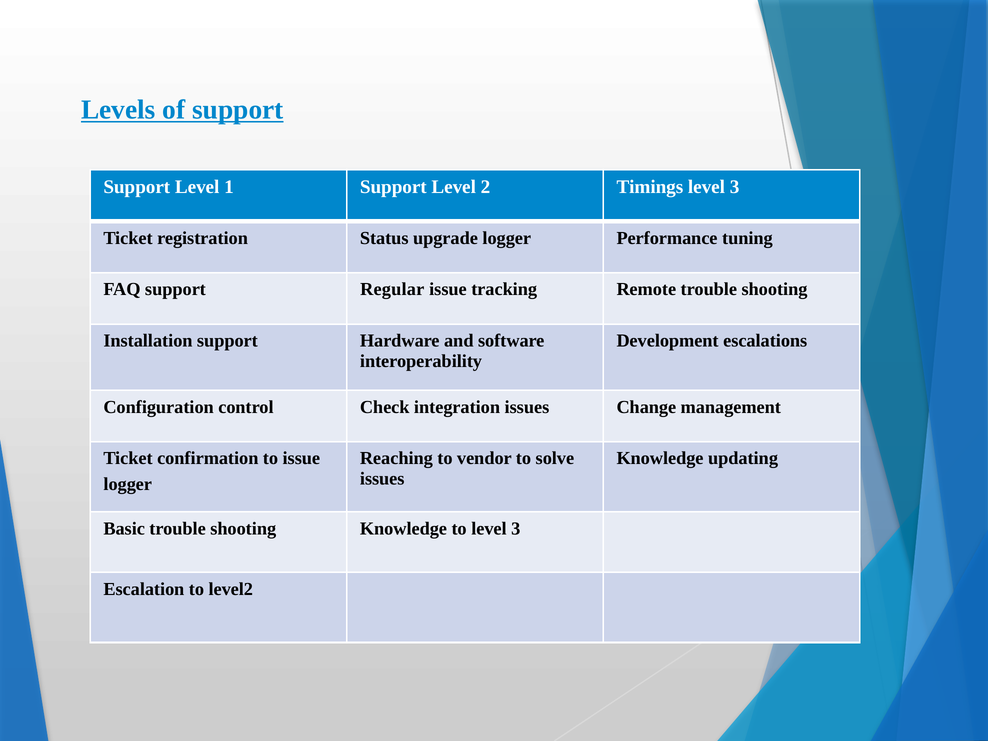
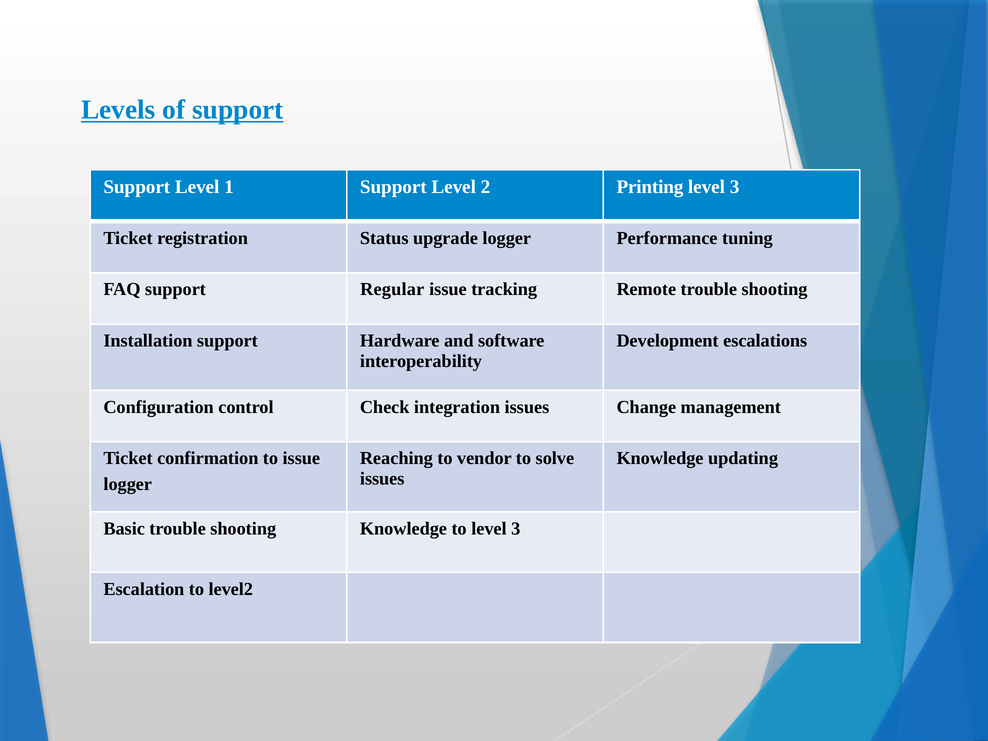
Timings: Timings -> Printing (650, 187)
